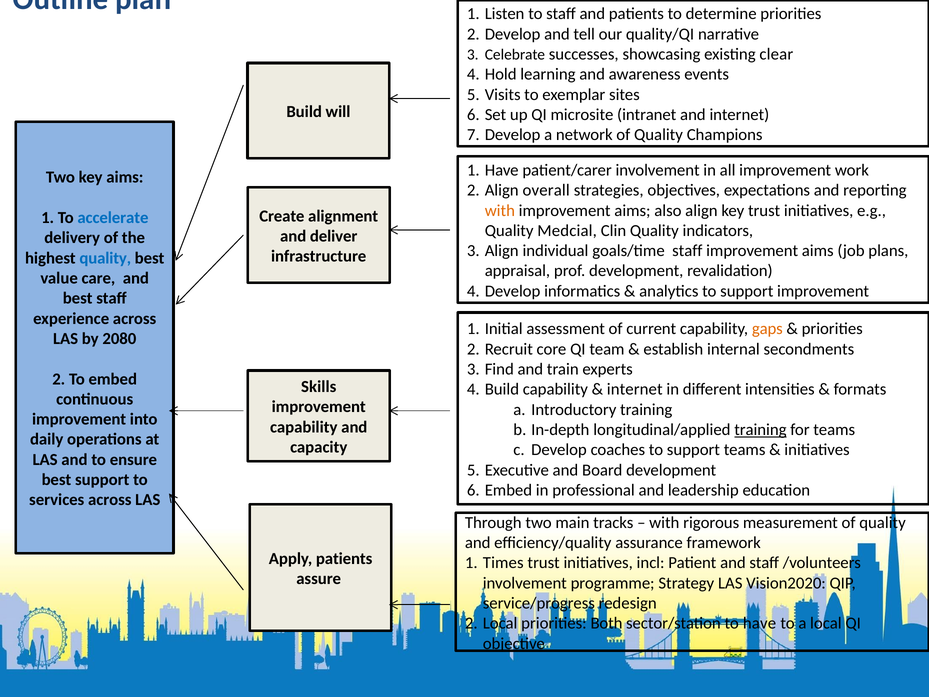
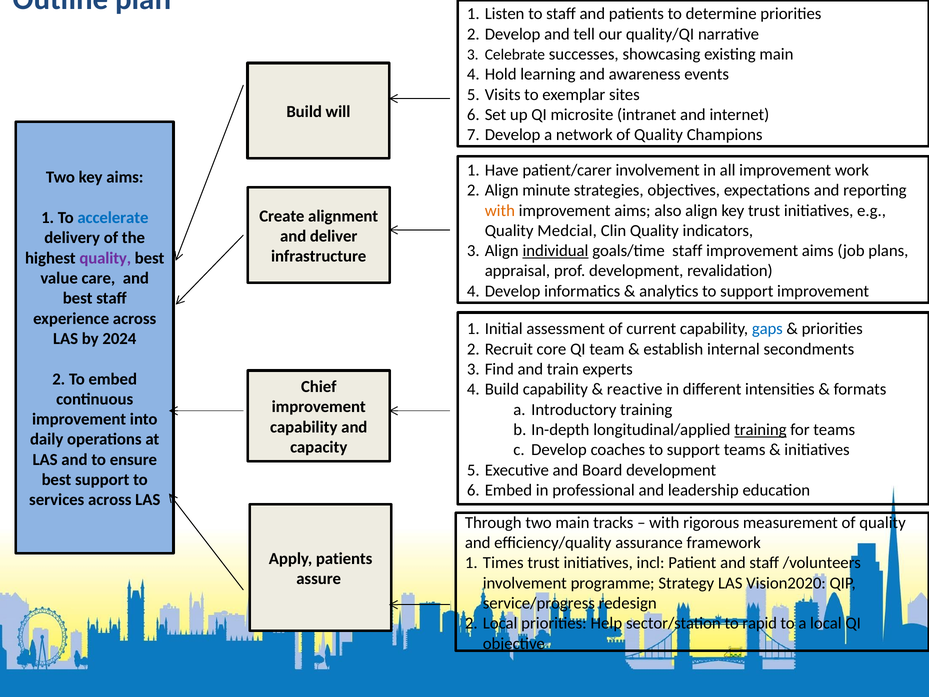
existing clear: clear -> main (776, 54)
overall: overall -> minute (546, 190)
individual underline: none -> present (555, 251)
quality colour: blue -> purple (105, 258)
gaps colour: orange -> blue (767, 329)
2080: 2080 -> 2024 (119, 339)
Skills: Skills -> Chief (319, 387)
internet: internet -> reactive (635, 389)
Both: Both -> Help (606, 623)
to have: have -> rapid (760, 623)
